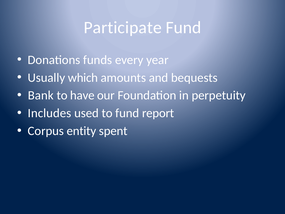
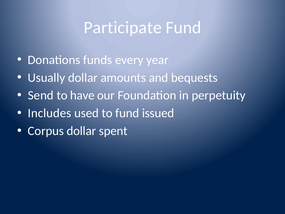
Usually which: which -> dollar (83, 78)
Bank: Bank -> Send (41, 95)
report: report -> issued (158, 113)
Corpus entity: entity -> dollar (81, 131)
